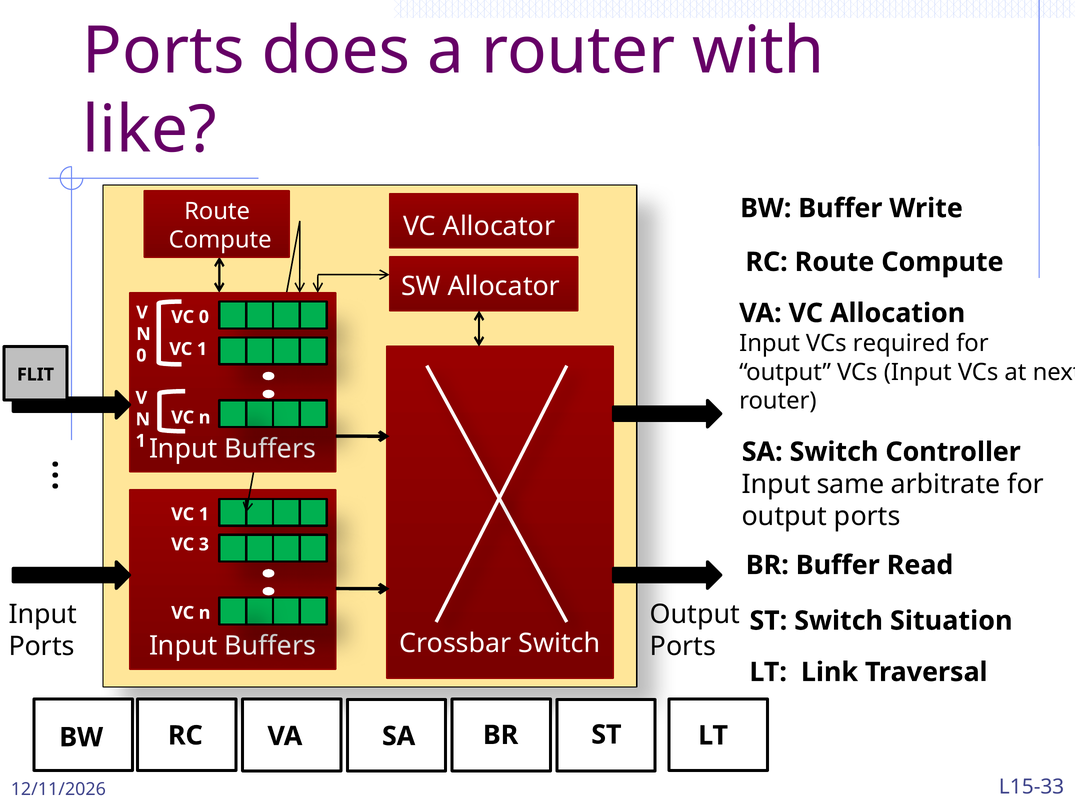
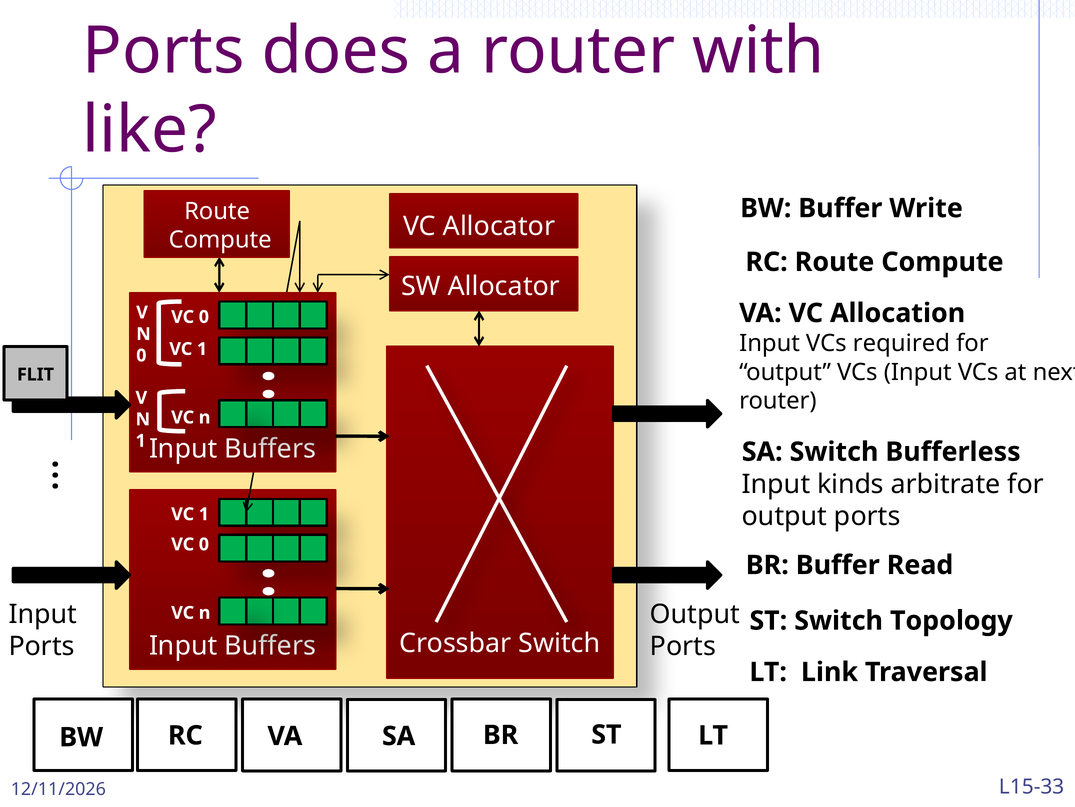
Controller: Controller -> Bufferless (953, 451)
same: same -> kinds (850, 484)
3: 3 -> 0 (204, 544)
Situation: Situation -> Topology (951, 620)
